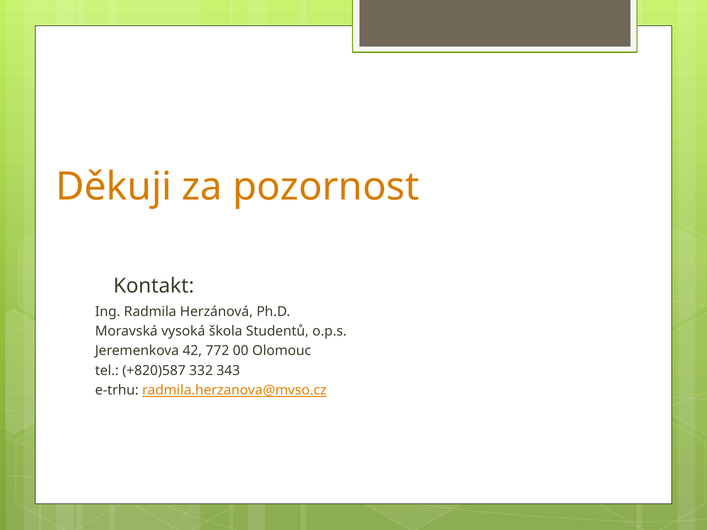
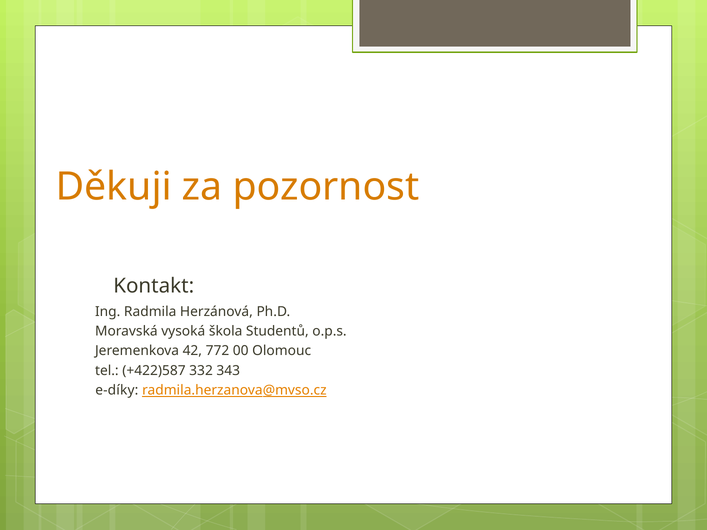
+820)587: +820)587 -> +422)587 (154, 371)
e-trhu: e-trhu -> e-díky (117, 390)
